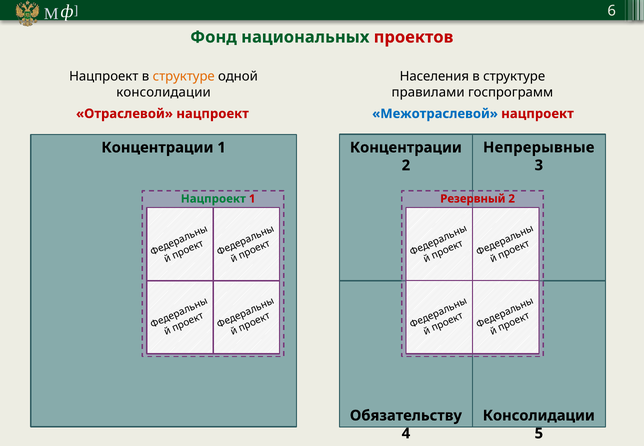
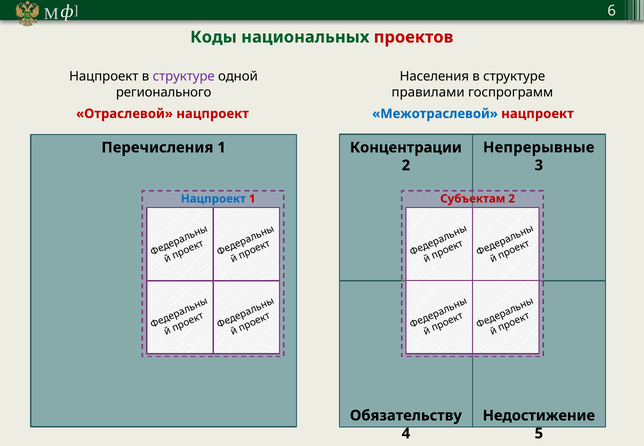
Фонд: Фонд -> Коды (214, 37)
структуре colour: orange -> purple (184, 76)
консолидации: консолидации -> регионального (164, 92)
Концентрации: Концентрации -> Перечисления (157, 147)
Резервный: Резервный -> Субъектам (473, 199)
Нацпроект colour: green -> blue (213, 199)
Консолидации: Консолидации -> Недостижение (539, 415)
